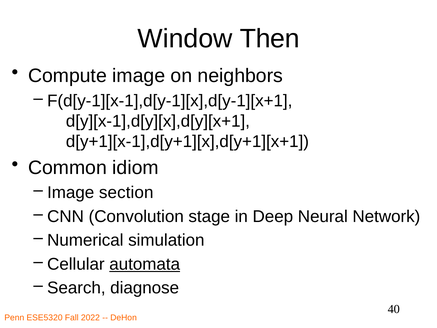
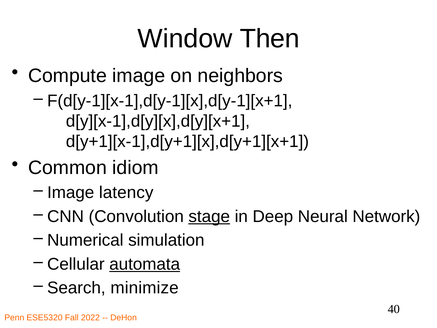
section: section -> latency (126, 193)
stage underline: none -> present (209, 216)
diagnose: diagnose -> minimize (145, 288)
